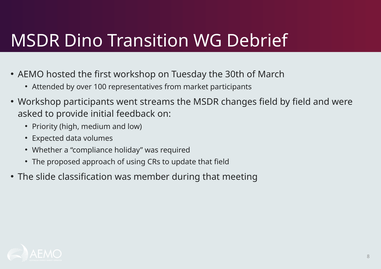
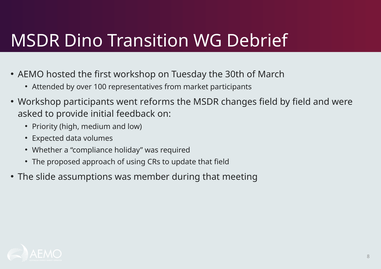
streams: streams -> reforms (157, 102)
classification: classification -> assumptions (85, 177)
